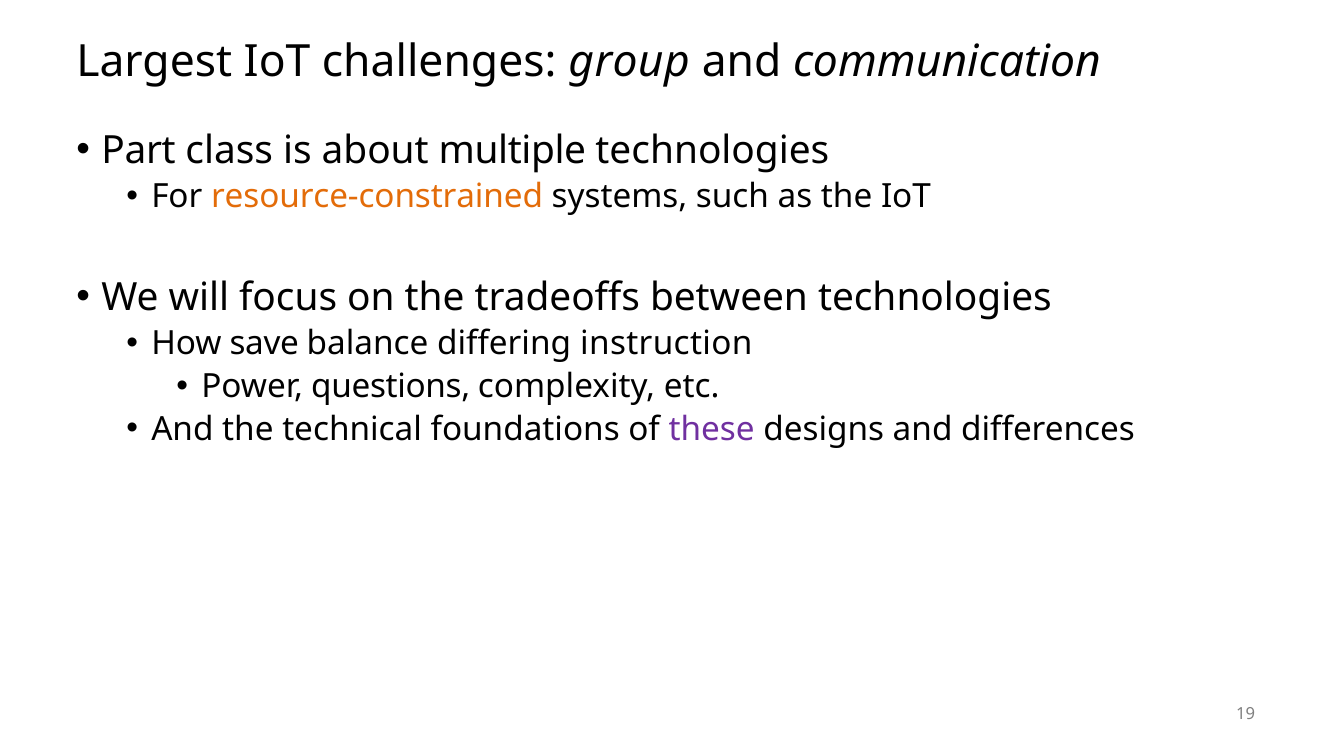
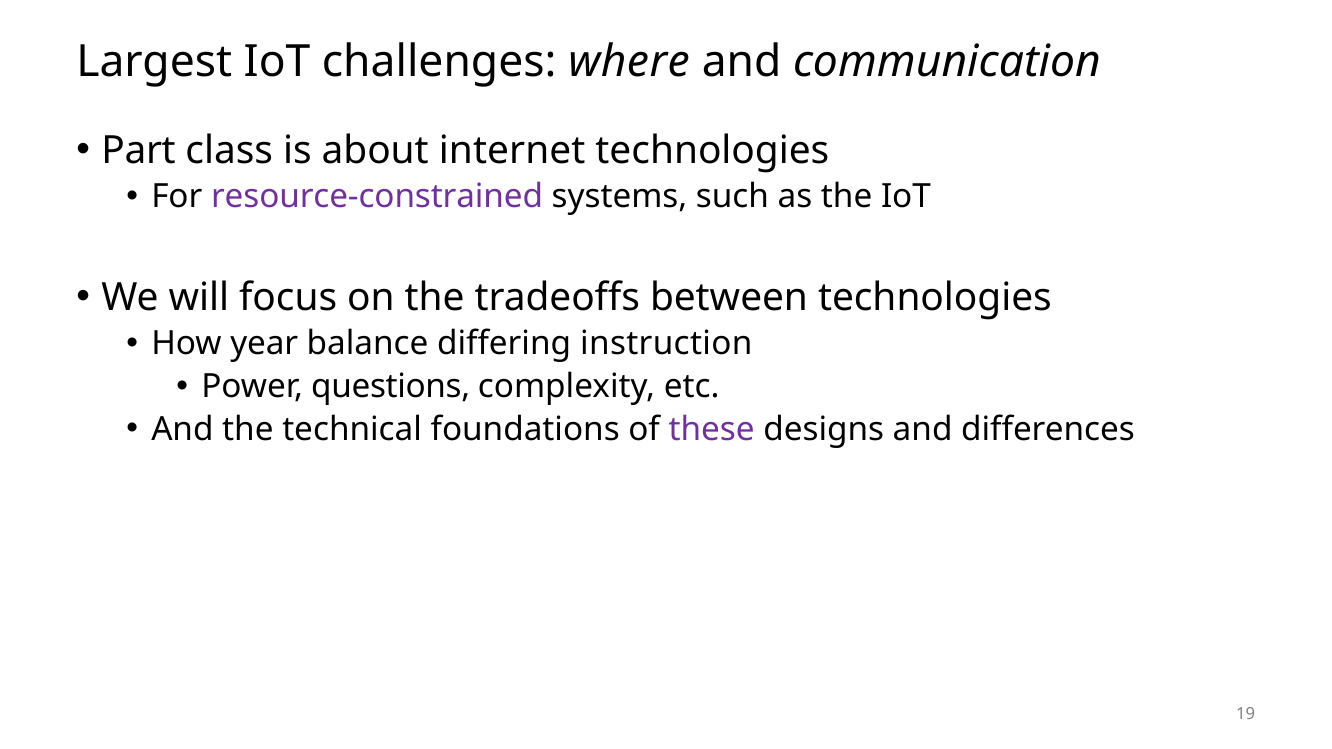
group: group -> where (629, 62)
multiple: multiple -> internet (512, 151)
resource-constrained colour: orange -> purple (377, 197)
save: save -> year (264, 344)
